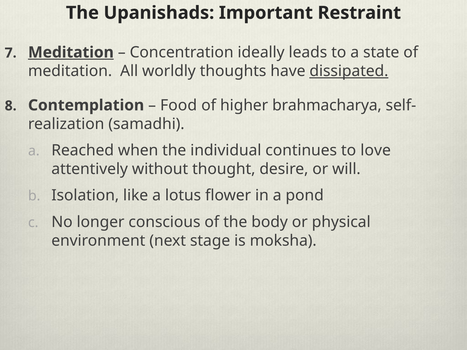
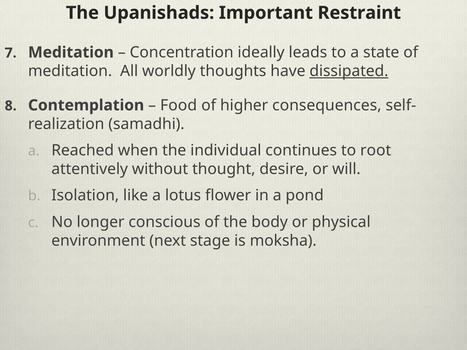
Meditation underline: present -> none (71, 52)
brahmacharya: brahmacharya -> consequences (327, 105)
love: love -> root (376, 150)
